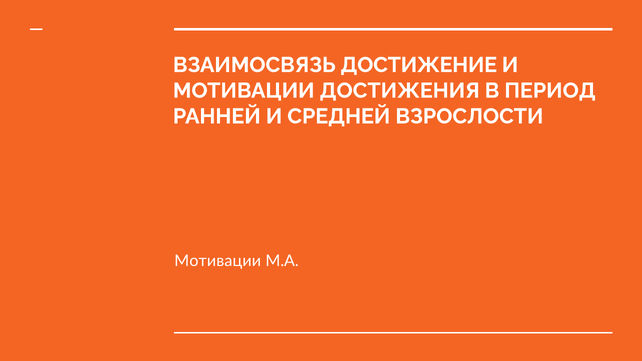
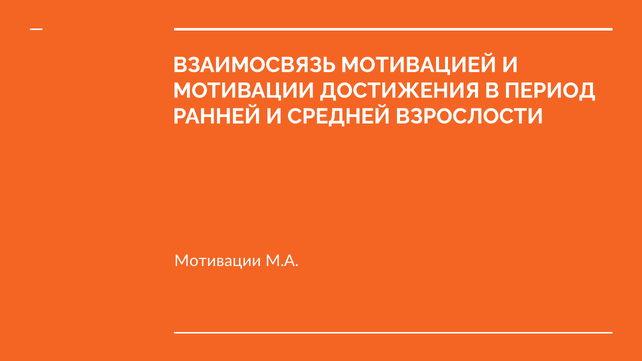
ДОСТИЖЕНИЕ: ДОСТИЖЕНИЕ -> МОТИВАЦИЕЙ (419, 65)
